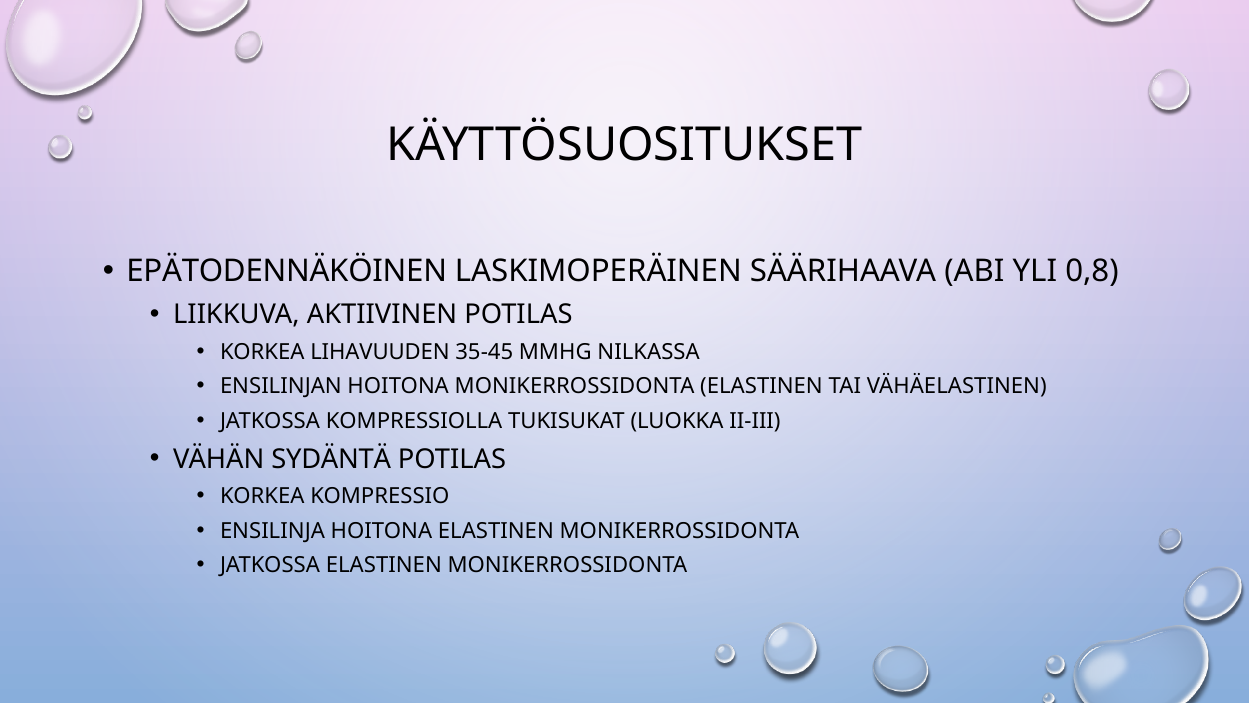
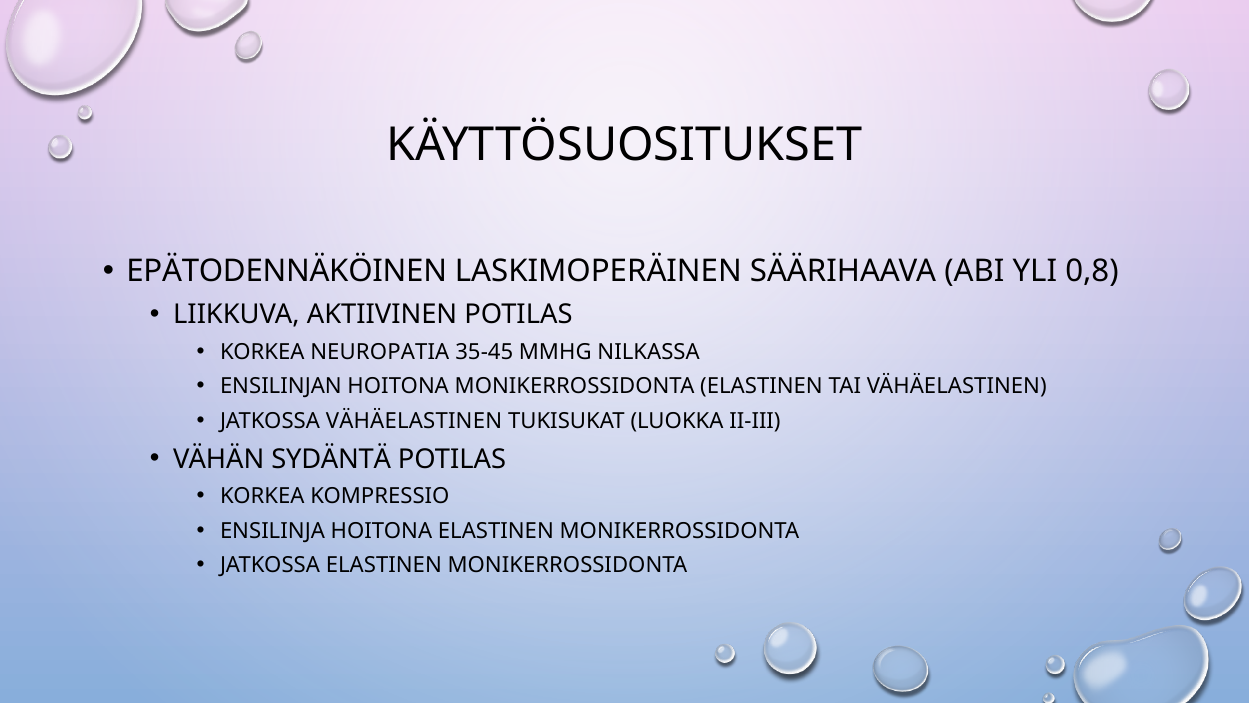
LIHAVUUDEN: LIHAVUUDEN -> NEUROPATIA (380, 352)
JATKOSSA KOMPRESSIOLLA: KOMPRESSIOLLA -> VÄHÄELASTINEN (414, 421)
